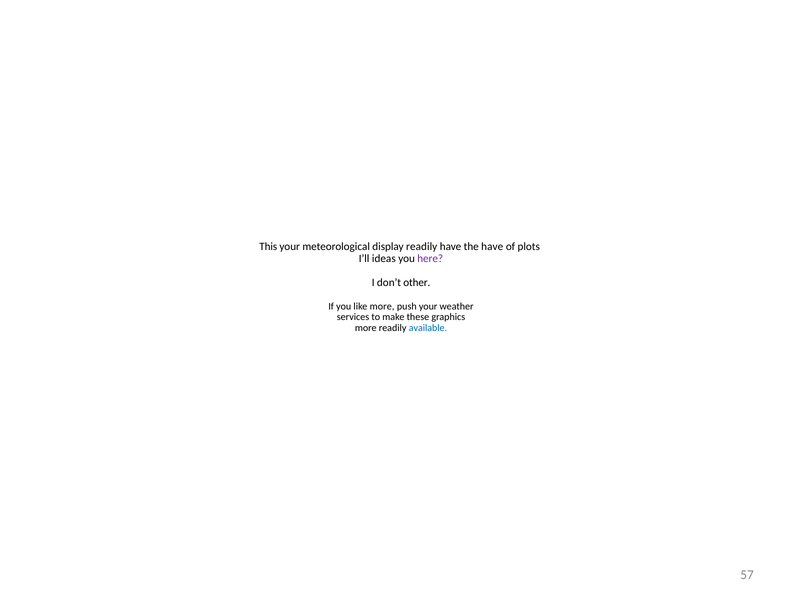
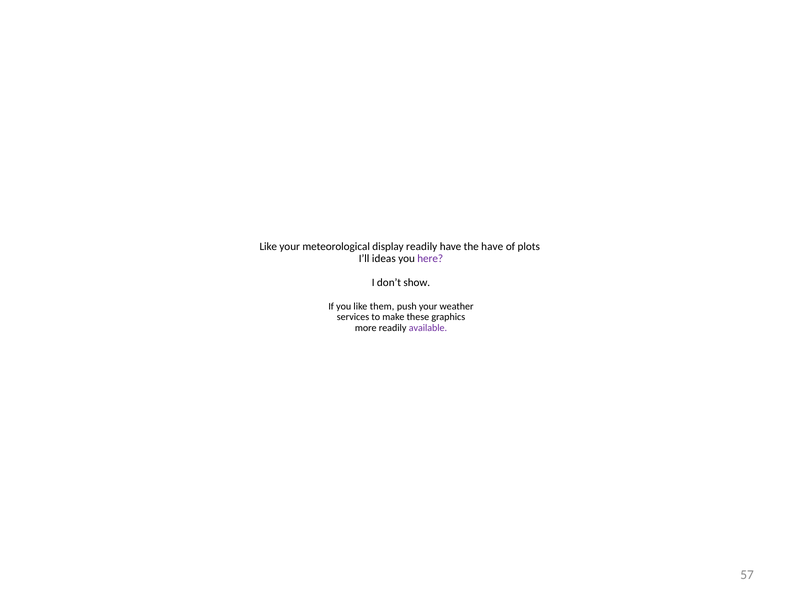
This: This -> Like (268, 246)
other: other -> show (417, 283)
like more: more -> them (382, 306)
available colour: blue -> purple (428, 328)
